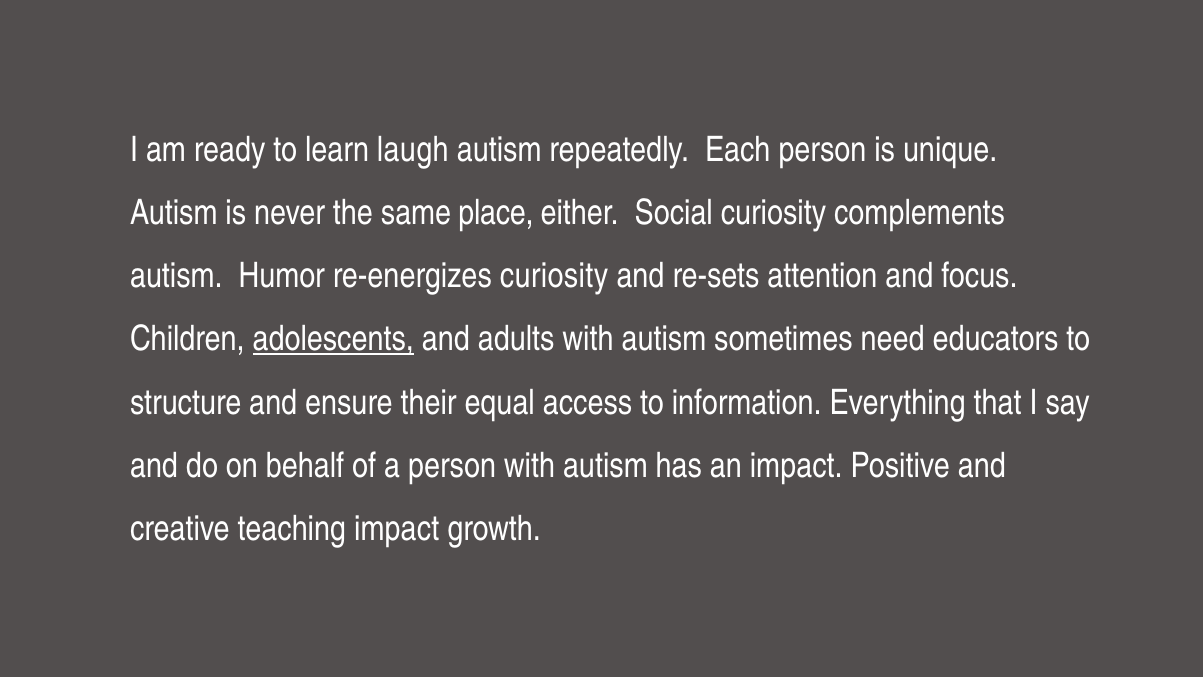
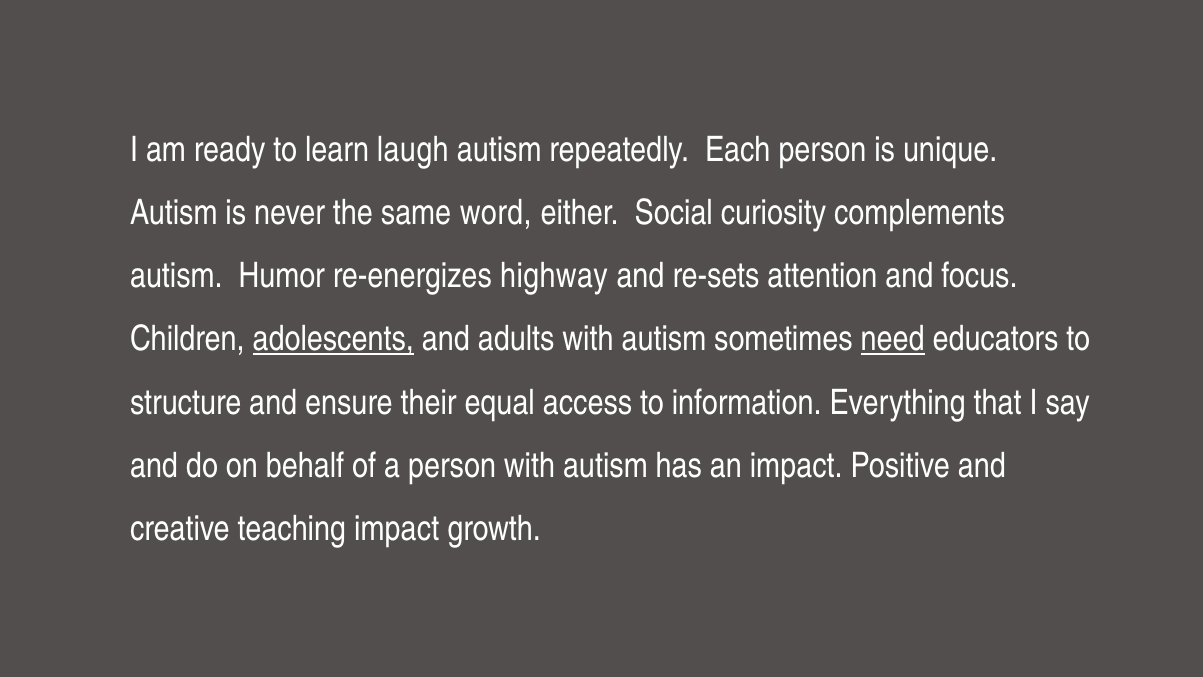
place: place -> word (496, 213)
re-energizes curiosity: curiosity -> highway (554, 276)
need underline: none -> present (893, 339)
